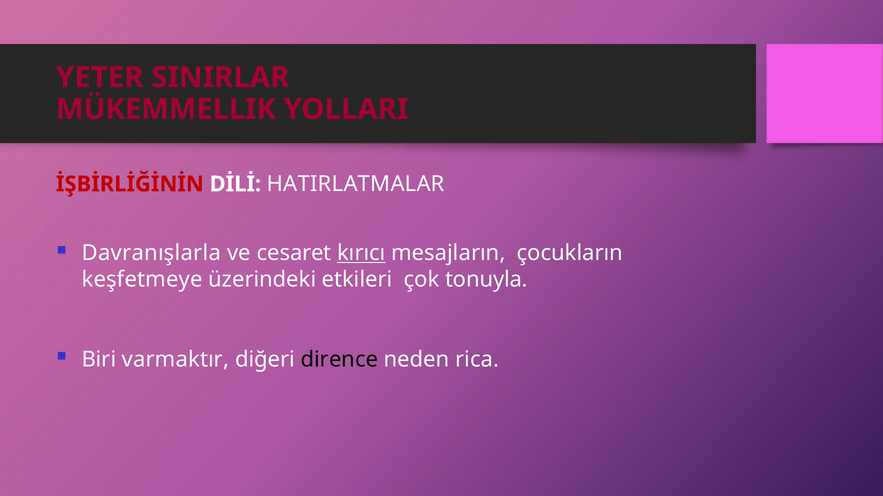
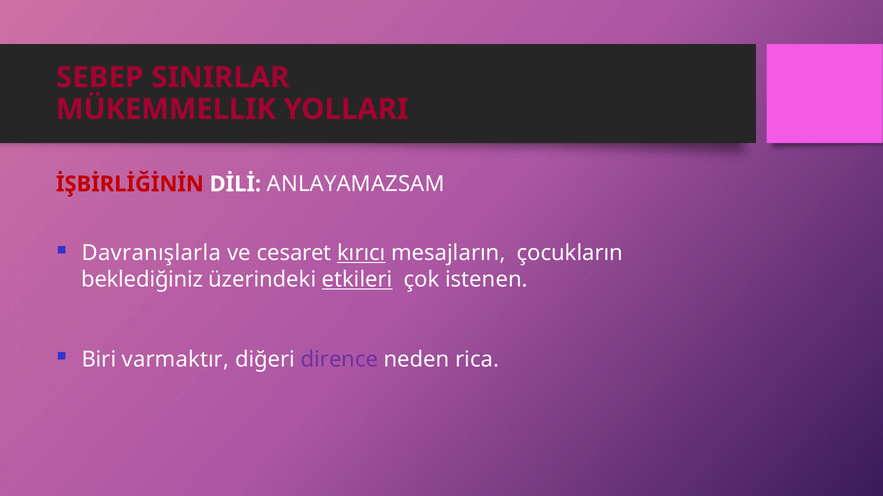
YETER: YETER -> SEBEP (100, 78)
HATIRLATMALAR: HATIRLATMALAR -> ANLAYAMAZSAM (356, 184)
keşfetmeye: keşfetmeye -> beklediğiniz (142, 280)
etkileri underline: none -> present (357, 280)
tonuyla: tonuyla -> istenen (486, 280)
dirence colour: black -> purple (339, 360)
